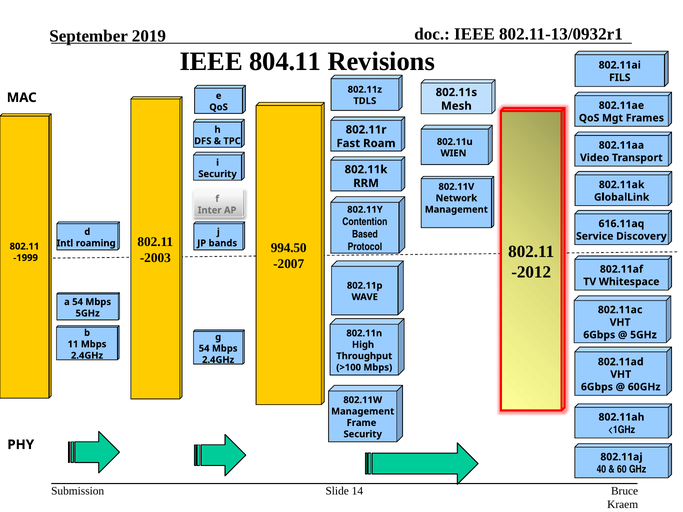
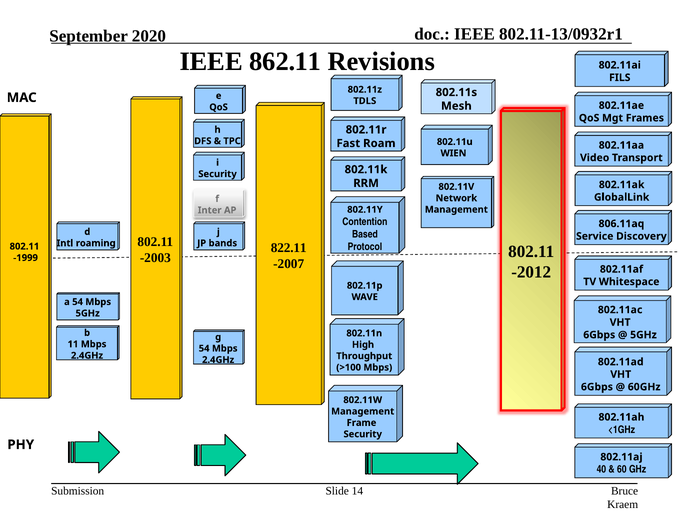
2019: 2019 -> 2020 (149, 36)
804.11: 804.11 -> 862.11 (285, 62)
616.11aq: 616.11aq -> 806.11aq (621, 224)
994.50: 994.50 -> 822.11 (289, 248)
